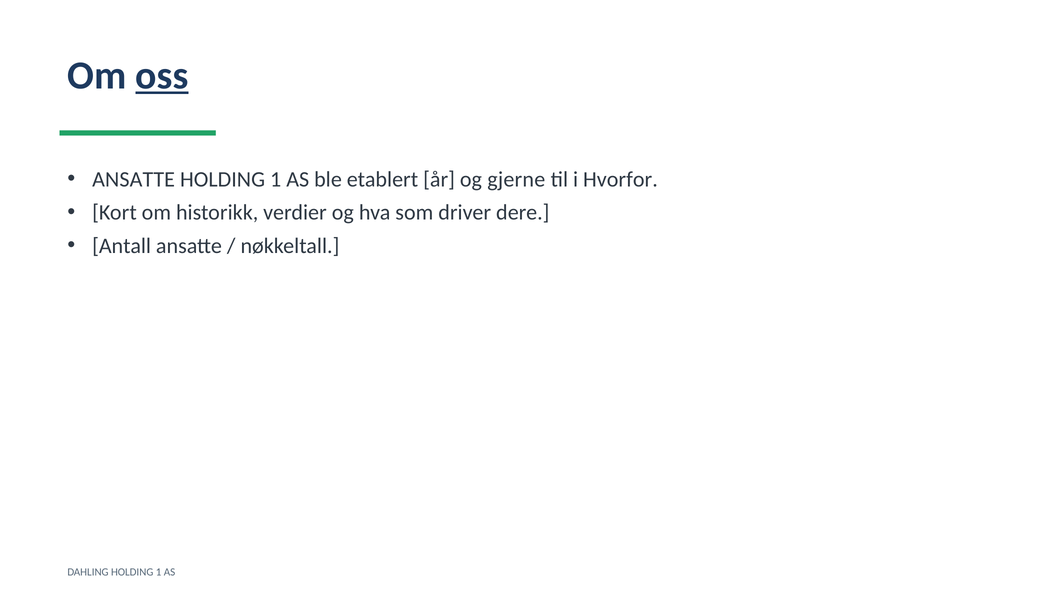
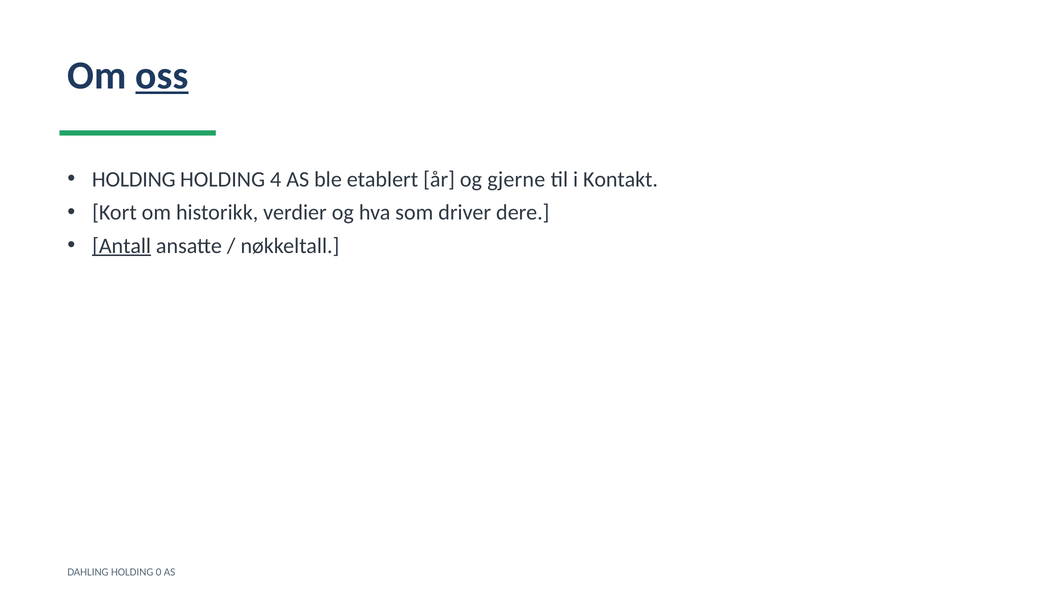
ANSATTE: ANSATTE -> HOLDING (134, 179)
1: 1 -> 4 (276, 179)
Hvorfor: Hvorfor -> Kontakt (621, 179)
Antall underline: none -> present (122, 246)
DAHLING HOLDING 1: 1 -> 0 (159, 572)
